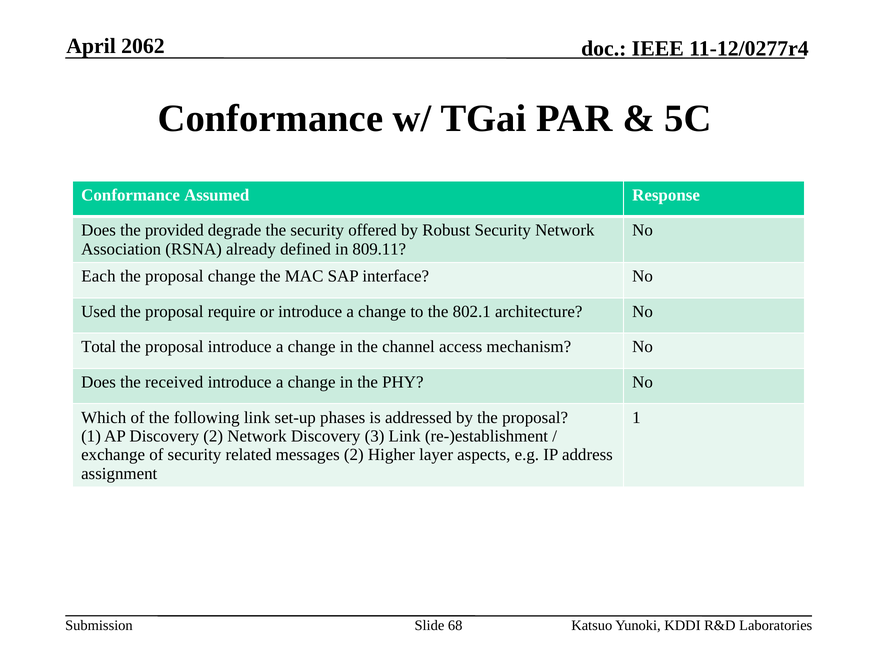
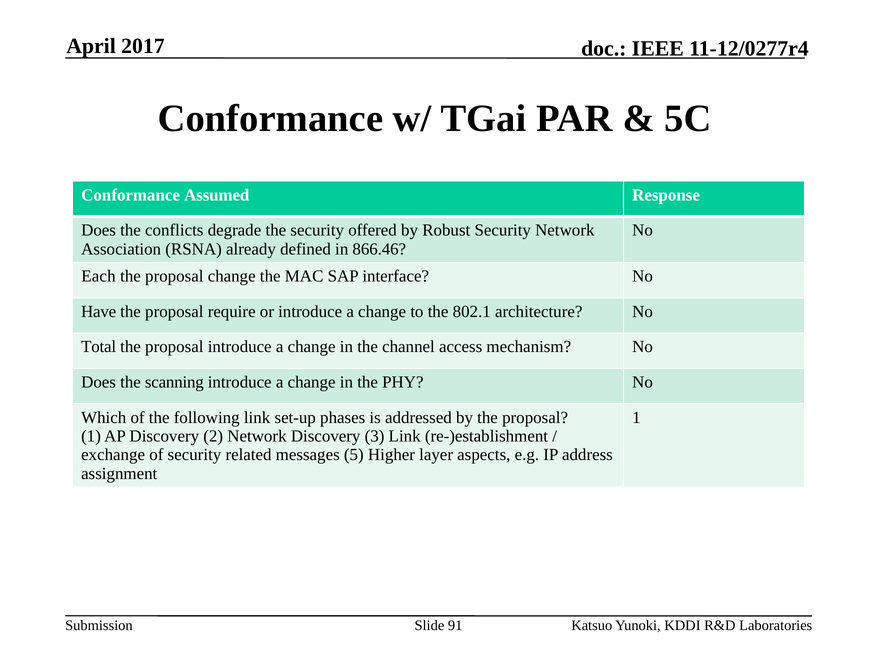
2062: 2062 -> 2017 (143, 46)
provided: provided -> conflicts (174, 230)
809.11: 809.11 -> 866.46 (379, 249)
Used: Used -> Have (99, 312)
received: received -> scanning (174, 382)
messages 2: 2 -> 5 (354, 455)
68: 68 -> 91 (455, 626)
